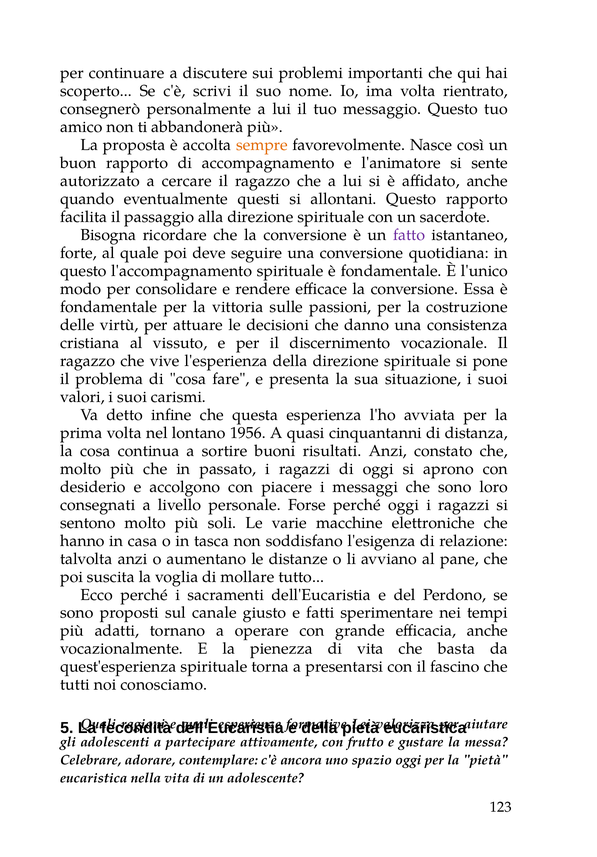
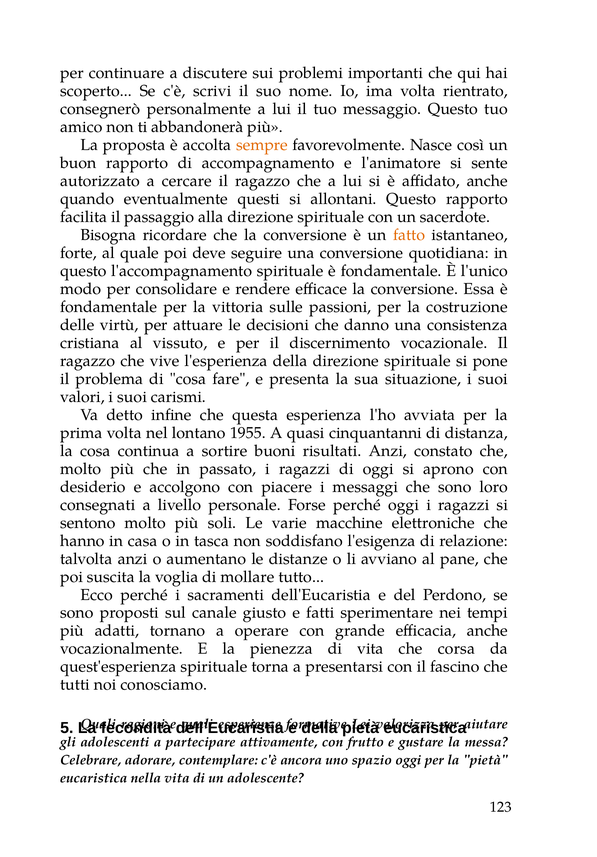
fatto colour: purple -> orange (409, 235)
1956: 1956 -> 1955 (248, 433)
basta: basta -> corsa (456, 649)
